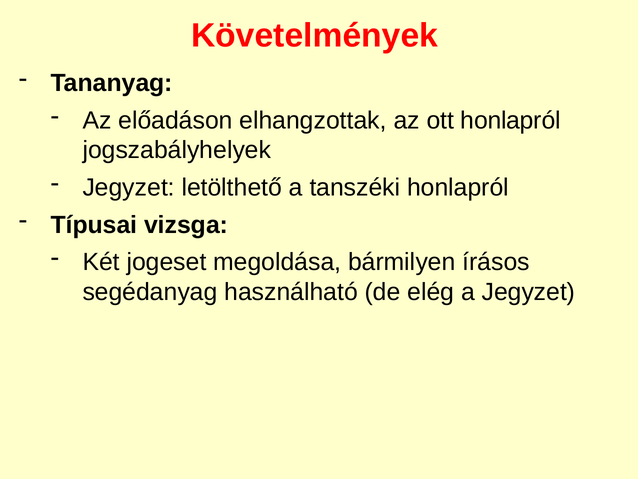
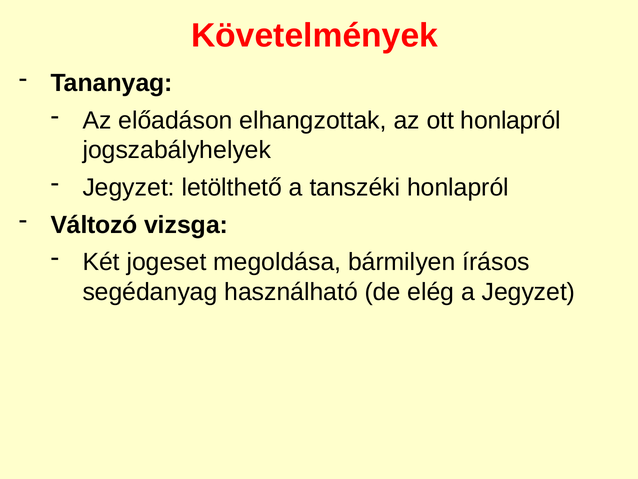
Típusai: Típusai -> Változó (94, 225)
